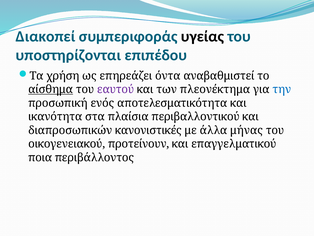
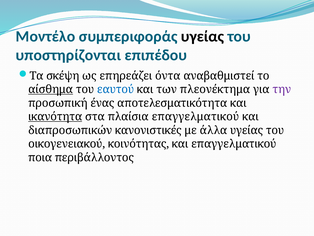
Διακοπεί: Διακοπεί -> Μοντέλο (46, 36)
χρήση: χρήση -> σκέψη (63, 76)
εαυτού colour: purple -> blue (116, 89)
την colour: blue -> purple (282, 89)
ενός: ενός -> ένας (102, 103)
ικανότητα underline: none -> present (55, 116)
πλαίσια περιβαλλοντικού: περιβαλλοντικού -> επαγγελματικού (195, 116)
άλλα μήνας: μήνας -> υγείας (247, 130)
προτείνουν: προτείνουν -> κοινότητας (139, 144)
